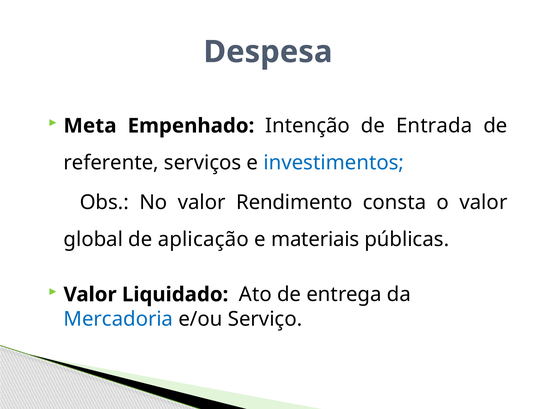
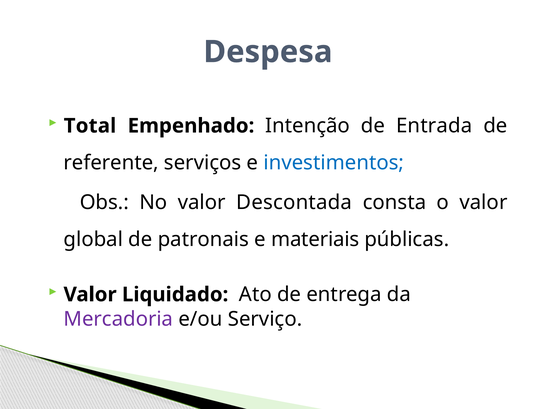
Meta: Meta -> Total (90, 126)
Rendimento: Rendimento -> Descontada (294, 202)
aplicação: aplicação -> patronais (203, 239)
Mercadoria colour: blue -> purple (118, 319)
